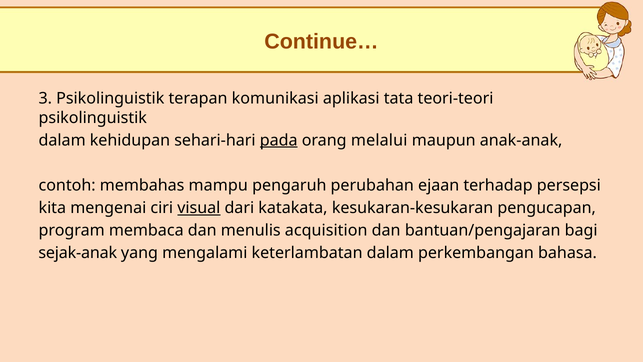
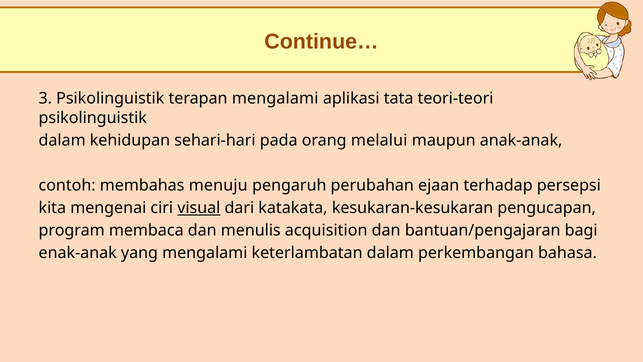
terapan komunikasi: komunikasi -> mengalami (275, 98)
pada underline: present -> none (279, 140)
mampu: mampu -> menuju (218, 185)
sejak-anak: sejak-anak -> enak-anak (78, 253)
